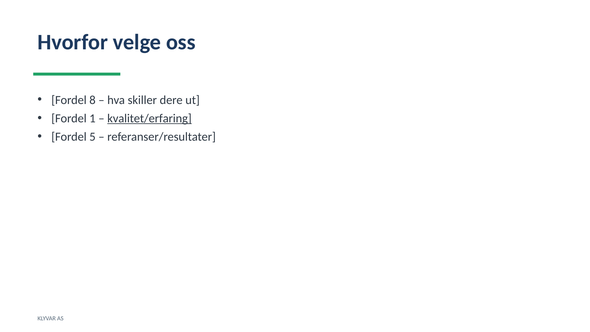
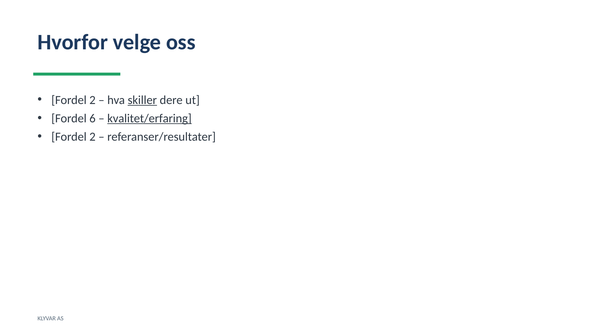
8: 8 -> 2 (93, 100)
skiller underline: none -> present (142, 100)
1: 1 -> 6 (93, 118)
5: 5 -> 2 (93, 137)
